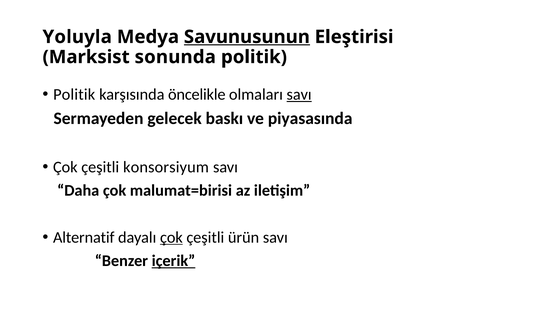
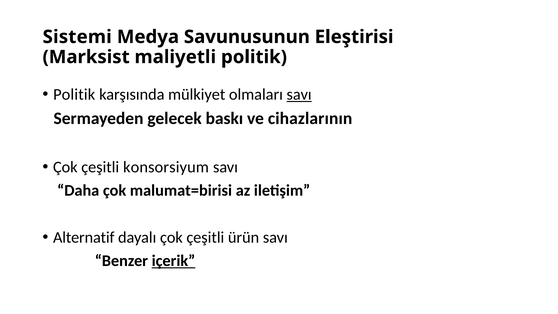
Yoluyla: Yoluyla -> Sistemi (77, 37)
Savunusunun underline: present -> none (247, 37)
sonunda: sonunda -> maliyetli (175, 57)
öncelikle: öncelikle -> mülkiyet (197, 94)
piyasasında: piyasasında -> cihazlarının (310, 118)
çok underline: present -> none (171, 237)
